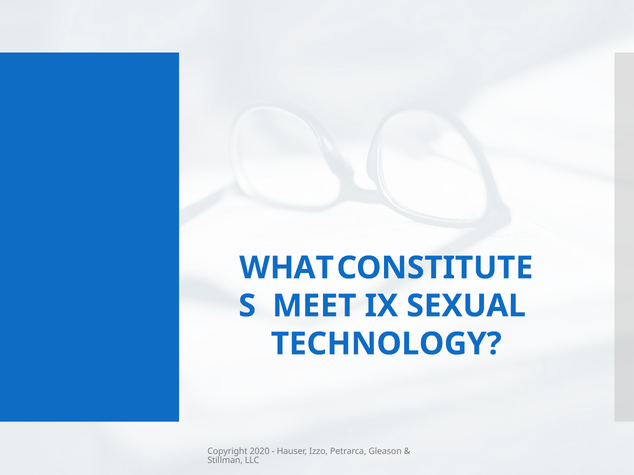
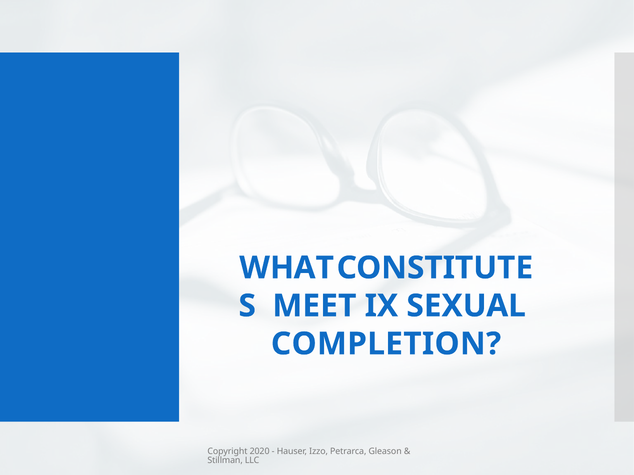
TECHNOLOGY: TECHNOLOGY -> COMPLETION (386, 344)
